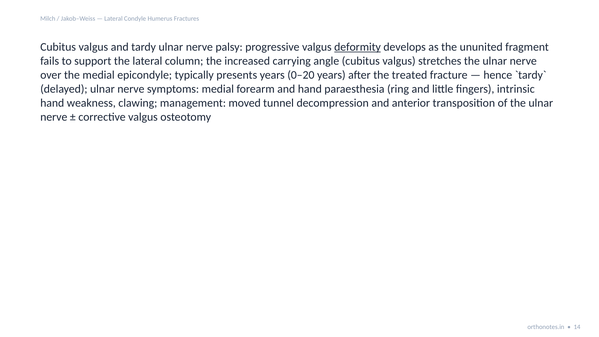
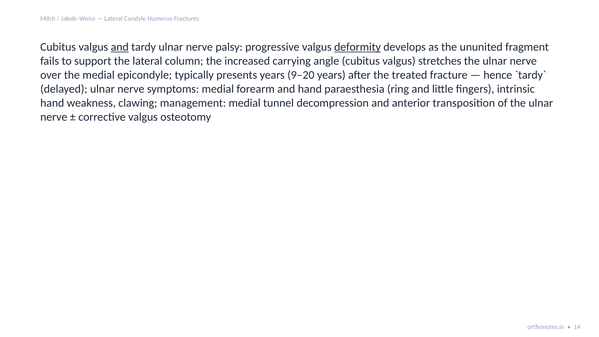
and underline: none -> present (120, 47)
0–20: 0–20 -> 9–20 (301, 75)
management moved: moved -> medial (245, 103)
